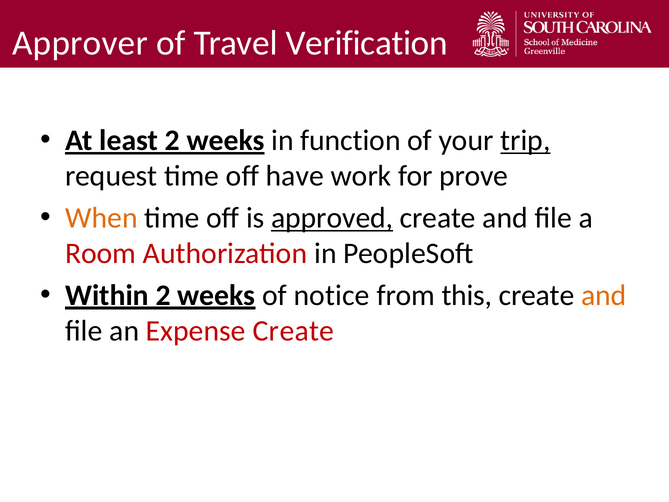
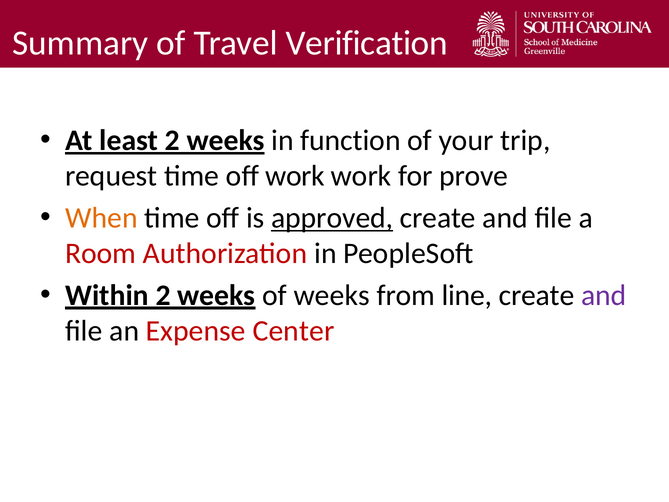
Approver: Approver -> Summary (80, 43)
trip underline: present -> none (525, 140)
off have: have -> work (295, 176)
of notice: notice -> weeks (332, 295)
this: this -> line (467, 295)
and colour: orange -> purple (604, 295)
Expense Create: Create -> Center (294, 331)
